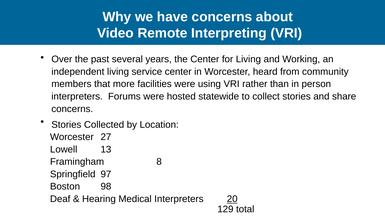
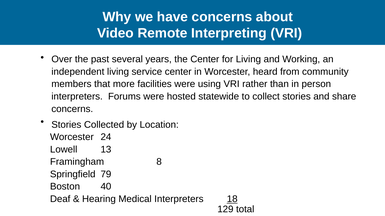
27: 27 -> 24 (106, 137)
97: 97 -> 79 (106, 175)
98: 98 -> 40 (106, 187)
20: 20 -> 18 (232, 199)
